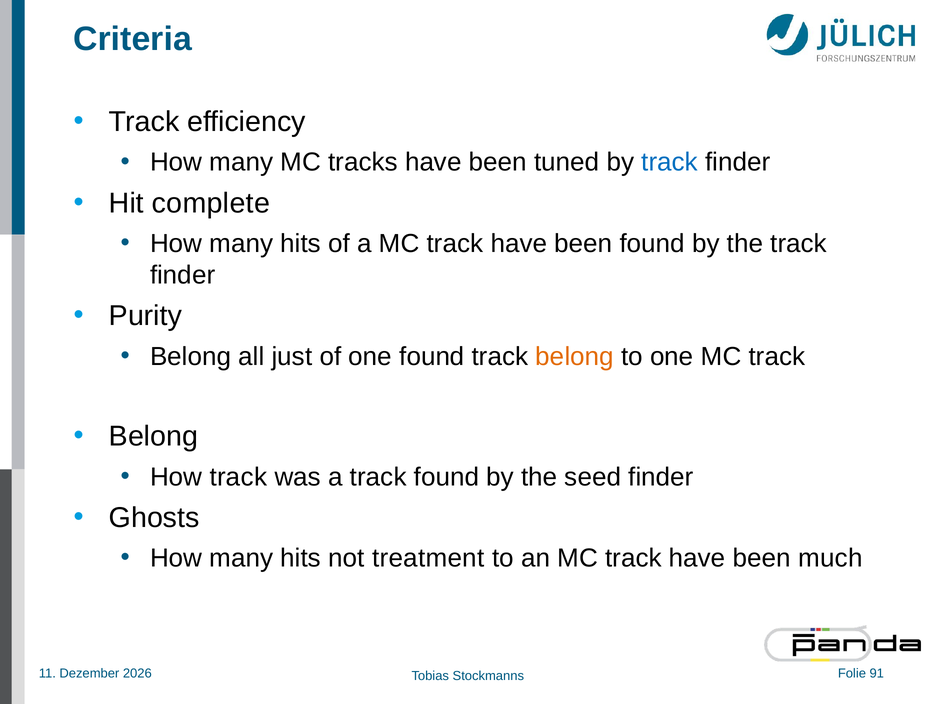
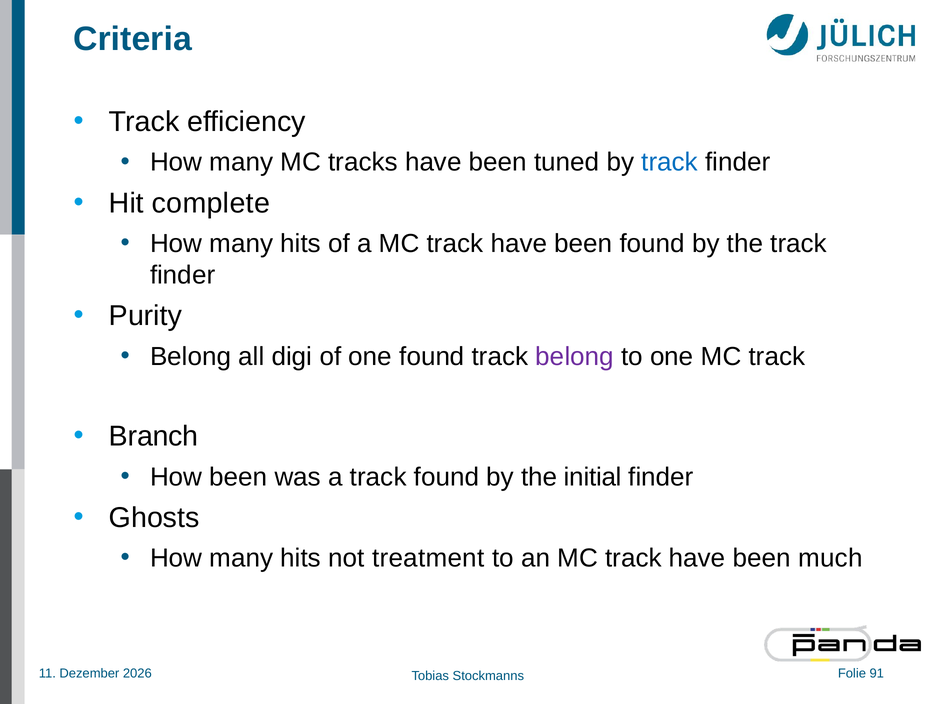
just: just -> digi (292, 356)
belong colour: orange -> purple (575, 356)
Belong: Belong -> Branch (154, 436)
How track: track -> been (238, 477)
seed: seed -> initial (593, 477)
